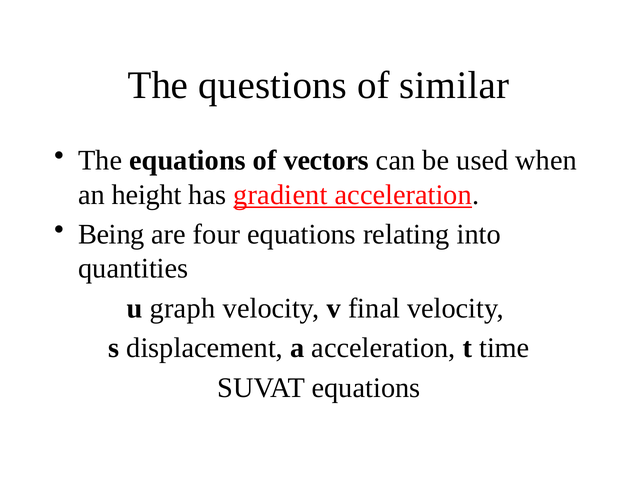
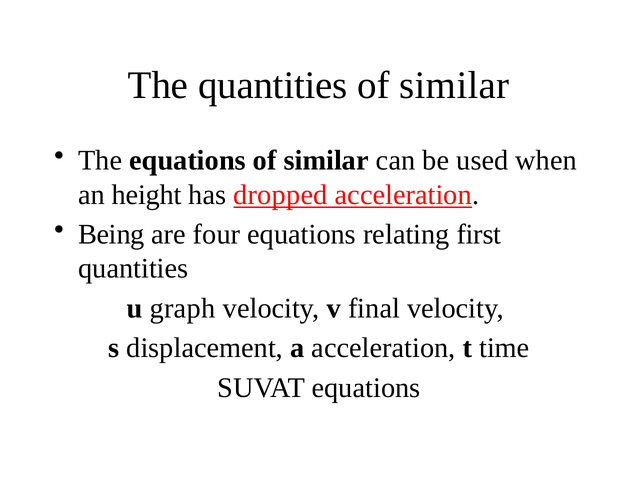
The questions: questions -> quantities (273, 85)
equations of vectors: vectors -> similar (326, 160)
gradient: gradient -> dropped (280, 194)
into: into -> first (479, 234)
